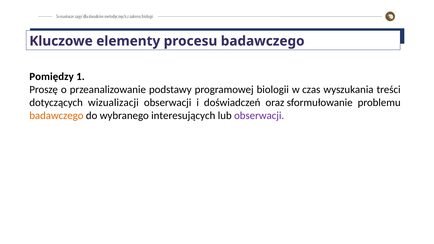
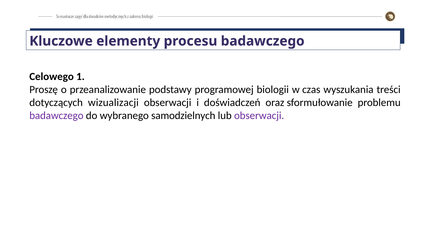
Pomiędzy: Pomiędzy -> Celowego (52, 77)
badawczego colour: orange -> purple (56, 116)
interesujących: interesujących -> samodzielnych (183, 116)
